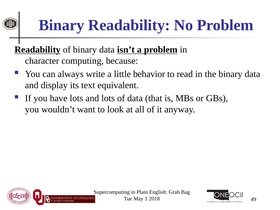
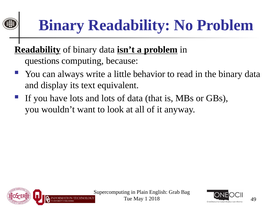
character: character -> questions (42, 61)
